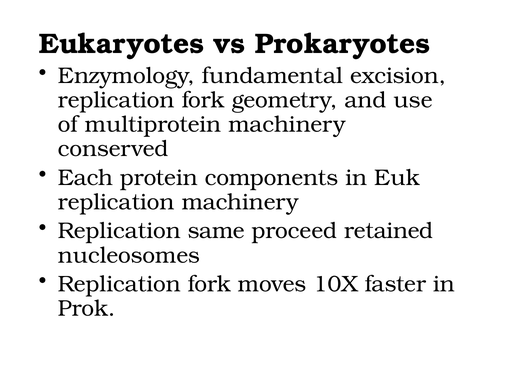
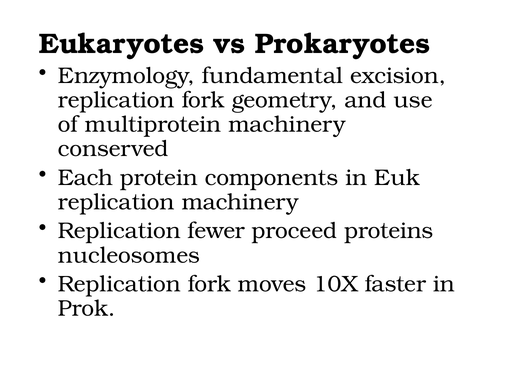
same: same -> fewer (216, 231)
retained: retained -> proteins (389, 231)
